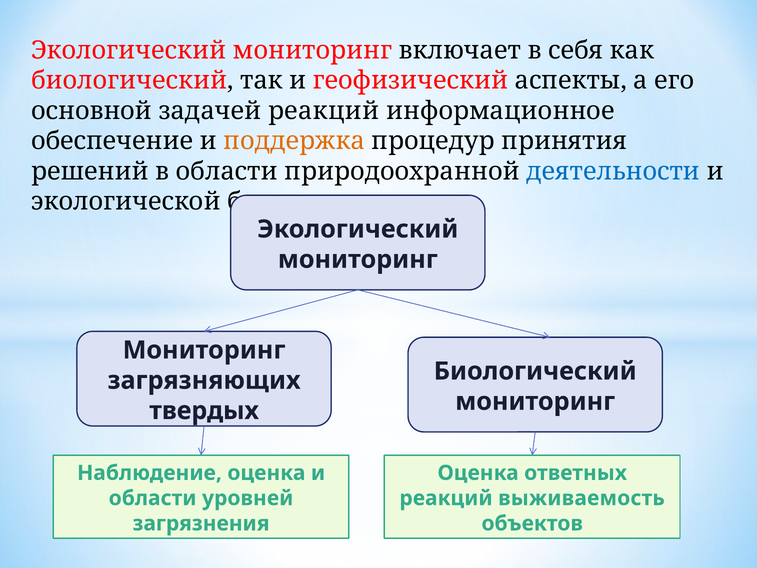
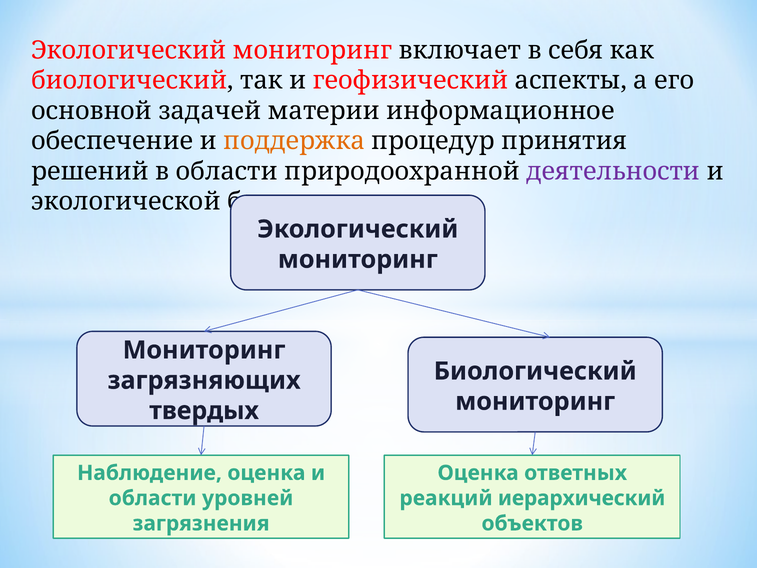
задачей реакций: реакций -> материи (324, 111)
деятельности colour: blue -> purple (613, 171)
выживаемость: выживаемость -> иерархический (582, 498)
